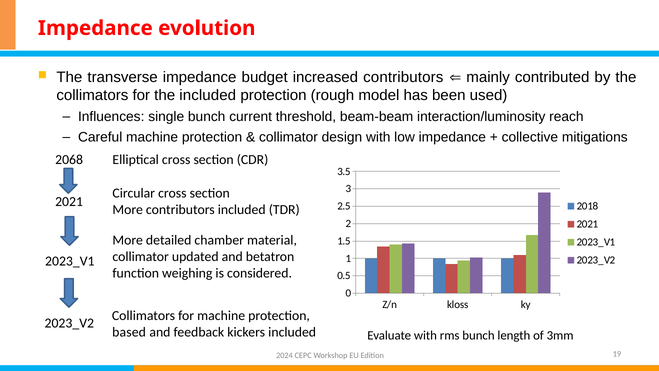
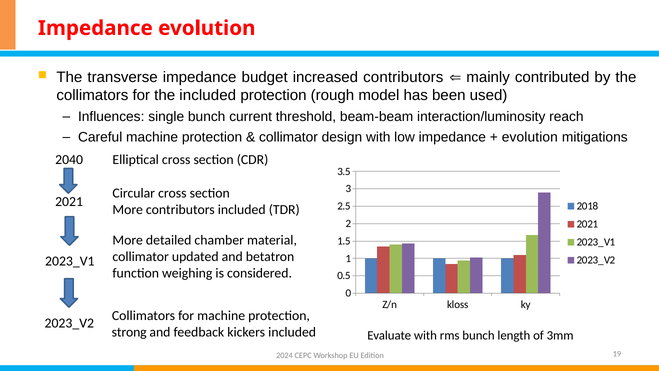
collective: collective -> evolution (530, 137)
2068: 2068 -> 2040 (69, 160)
based: based -> strong (129, 332)
